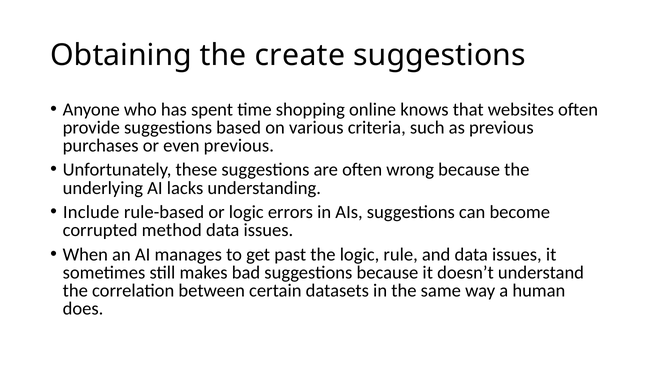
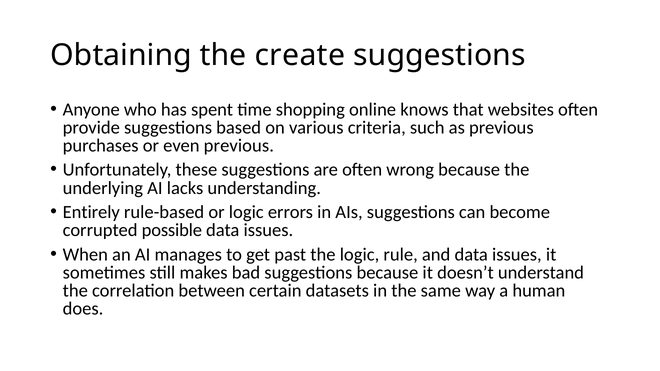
Include: Include -> Entirely (91, 212)
method: method -> possible (172, 230)
